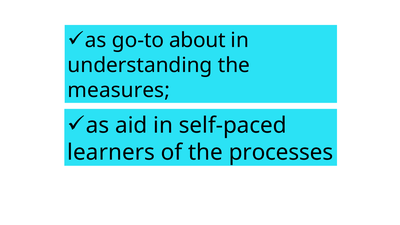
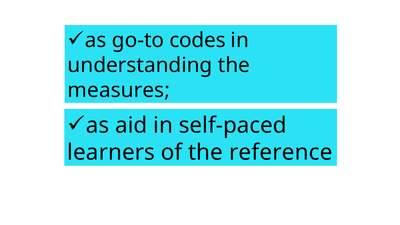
about: about -> codes (198, 40)
processes: processes -> reference (281, 152)
